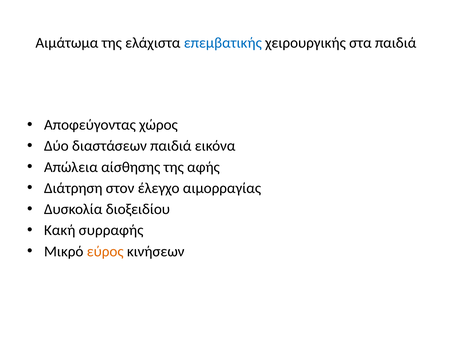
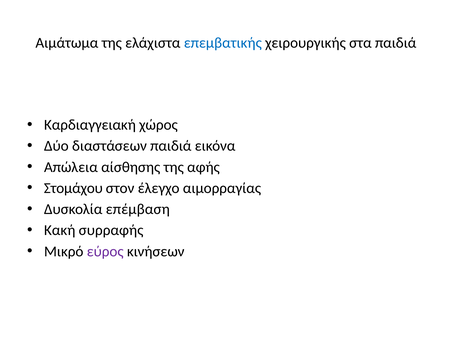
Αποφεύγοντας: Αποφεύγοντας -> Καρδιαγγειακή (90, 125)
Διάτρηση: Διάτρηση -> Στομάχου (73, 188)
διοξειδίου: διοξειδίου -> επέμβαση (138, 209)
εύρος colour: orange -> purple (105, 251)
